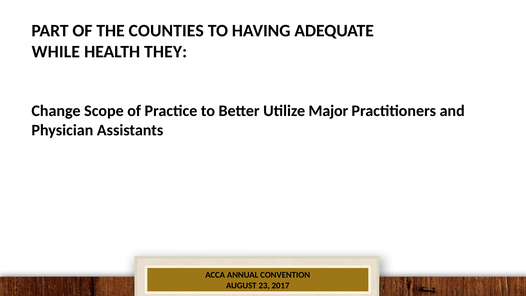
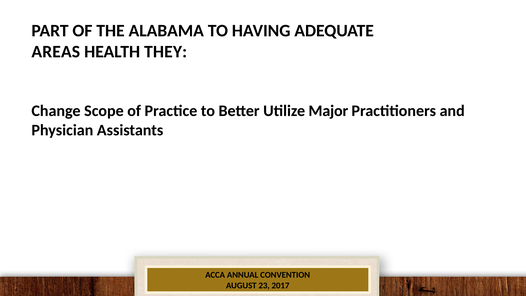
COUNTIES: COUNTIES -> ALABAMA (166, 31)
WHILE: WHILE -> AREAS (56, 52)
